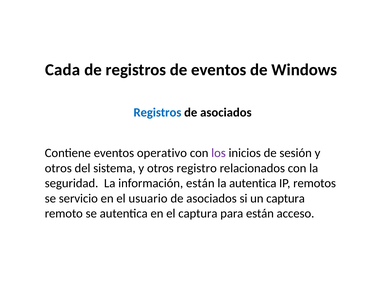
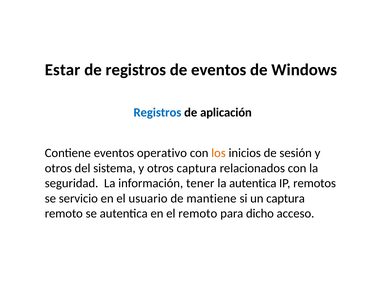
Cada: Cada -> Estar (63, 70)
asociados: asociados -> aplicación (226, 113)
los colour: purple -> orange (219, 153)
otros registro: registro -> captura (197, 168)
información están: están -> tener (200, 183)
asociados: asociados -> mantiene (211, 199)
el captura: captura -> remoto (198, 214)
para están: están -> dicho (260, 214)
